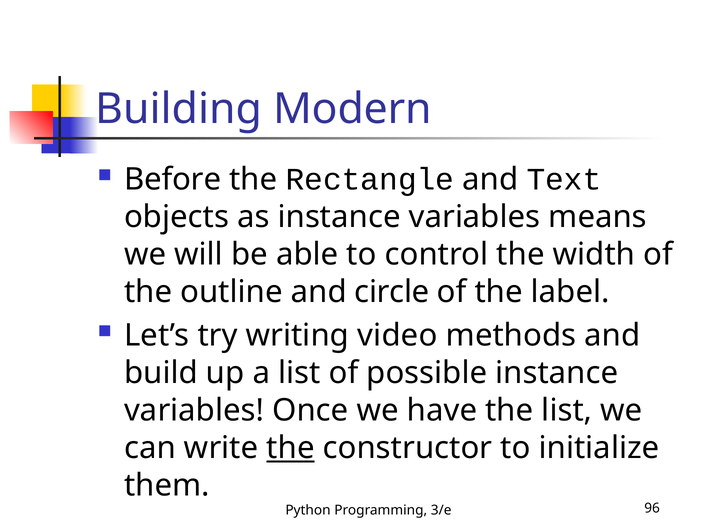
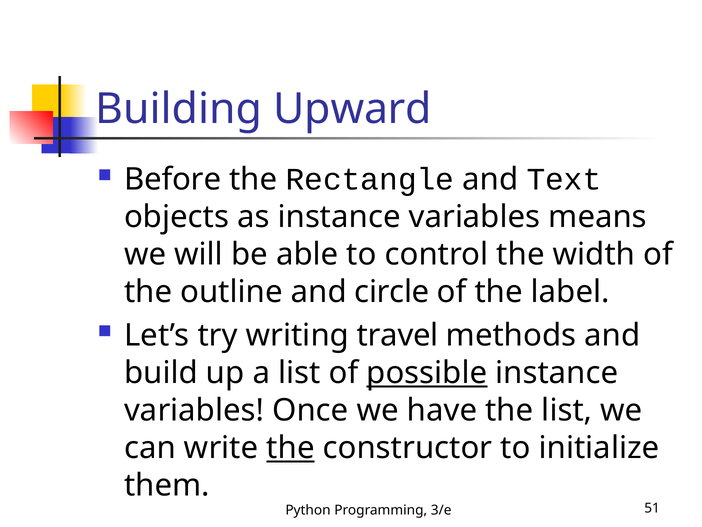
Modern: Modern -> Upward (353, 109)
video: video -> travel (398, 335)
possible underline: none -> present (427, 373)
96: 96 -> 51 (652, 508)
